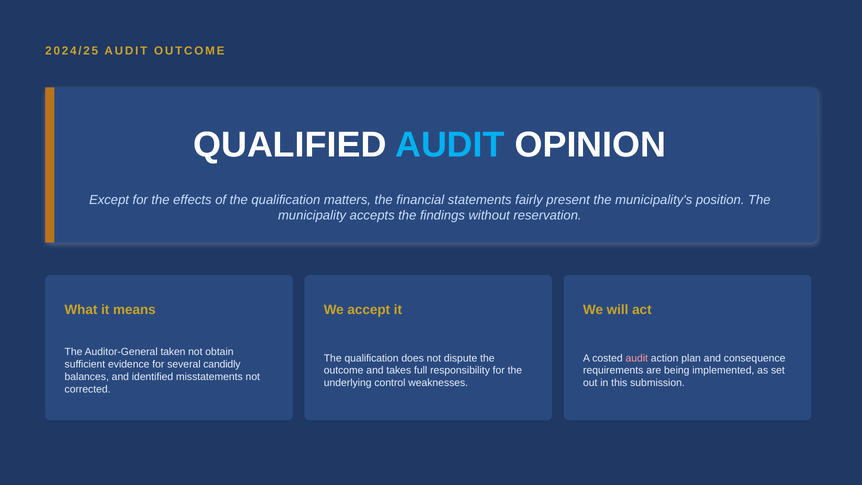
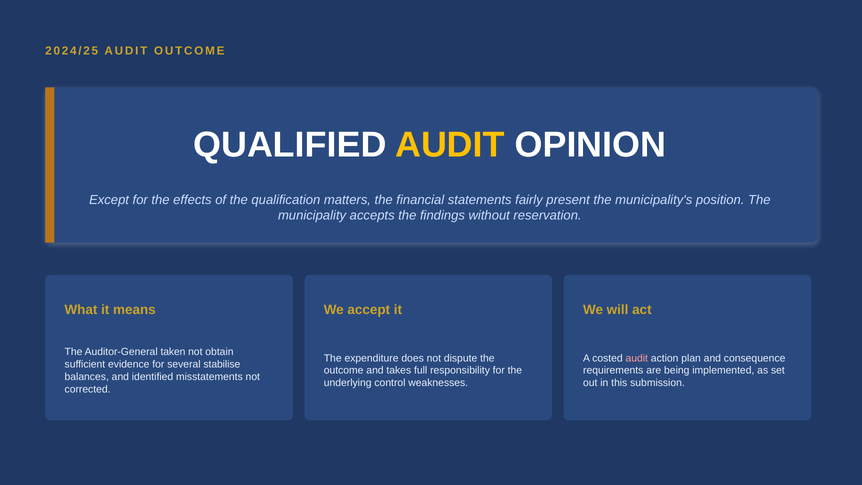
AUDIT colour: light blue -> yellow (450, 145)
qualification: qualification -> expenditure (372, 358)
candidly: candidly -> stabilise (222, 364)
